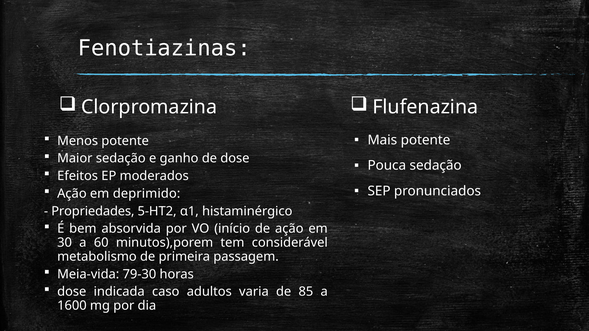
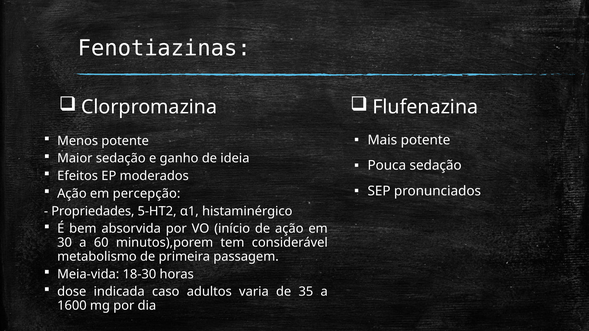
de dose: dose -> ideia (235, 159)
deprimido: deprimido -> percepção (147, 194)
79-30: 79-30 -> 18-30 (139, 274)
85: 85 -> 35 (306, 292)
